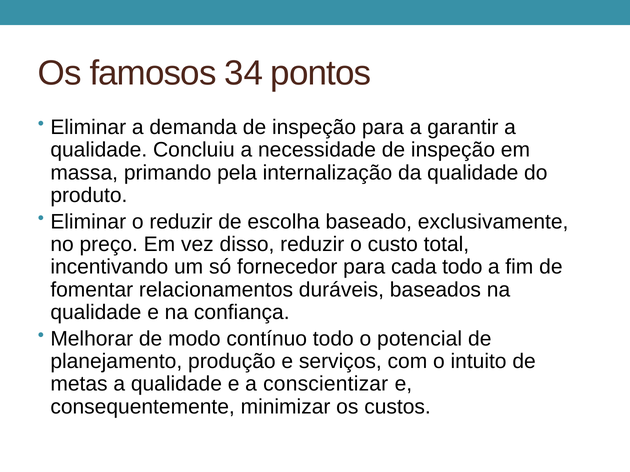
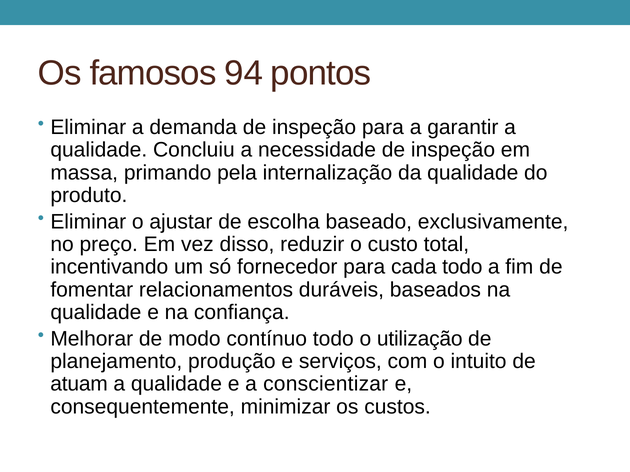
34: 34 -> 94 (244, 73)
o reduzir: reduzir -> ajustar (181, 222)
potencial: potencial -> utilização (420, 339)
metas: metas -> atuam (79, 384)
